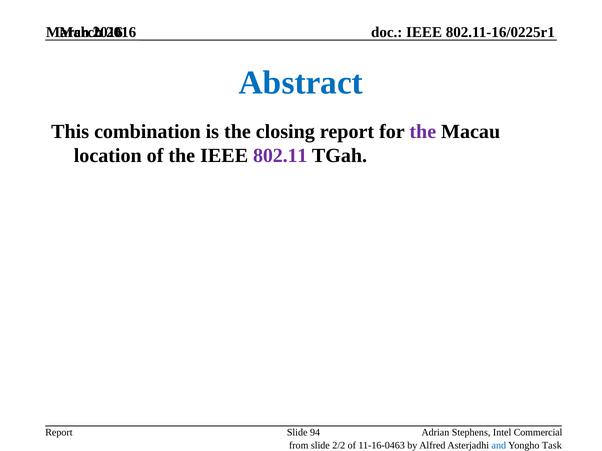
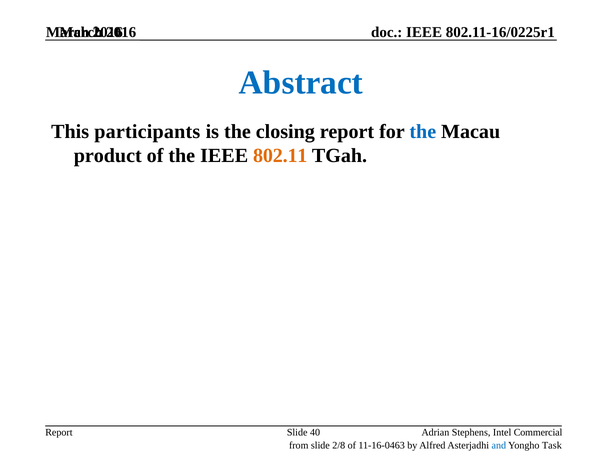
combination: combination -> participants (147, 132)
the colour: purple -> blue (423, 132)
location: location -> product (108, 156)
802.11 colour: purple -> orange (280, 156)
94: 94 -> 40 (315, 433)
2/2: 2/2 -> 2/8 (339, 446)
